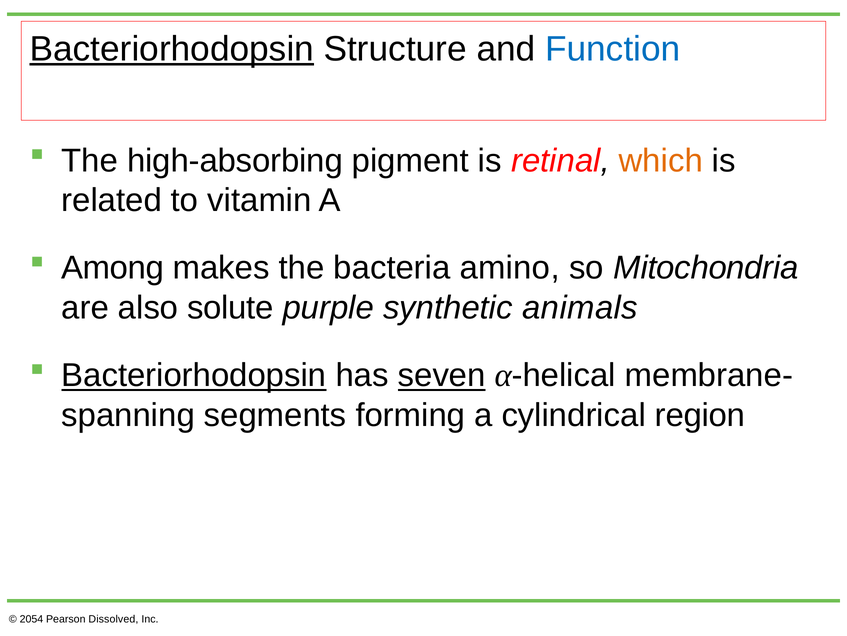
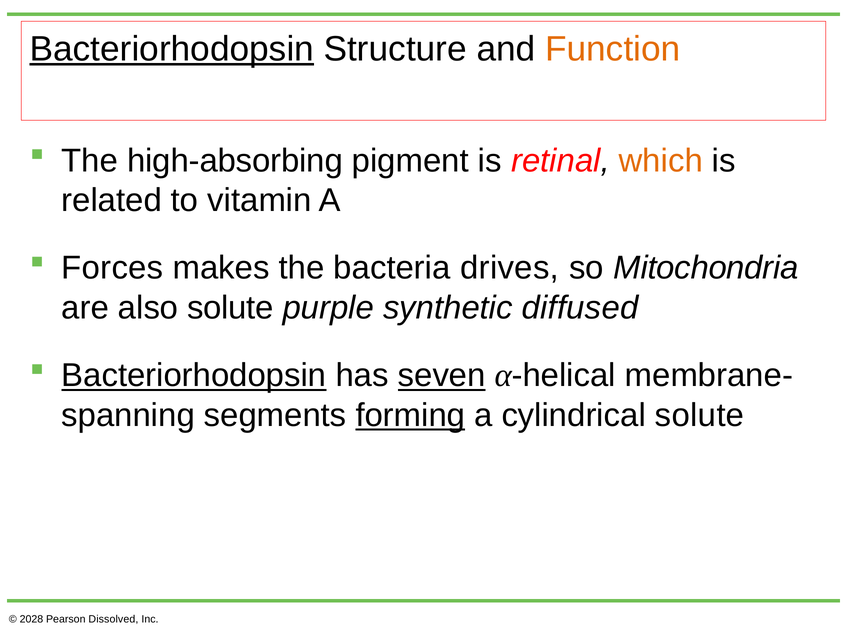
Function colour: blue -> orange (613, 49)
Among: Among -> Forces (112, 268)
amino: amino -> drives (510, 268)
animals: animals -> diffused (580, 307)
forming underline: none -> present (410, 415)
cylindrical region: region -> solute (700, 415)
2054: 2054 -> 2028 (31, 618)
